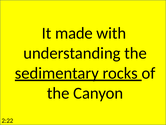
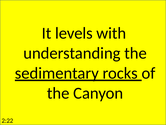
made: made -> levels (74, 33)
